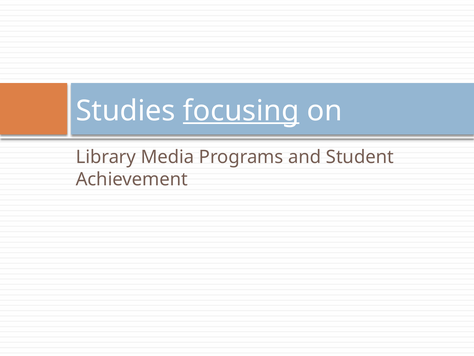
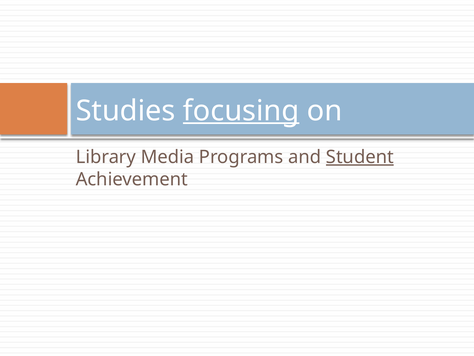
Student underline: none -> present (360, 157)
